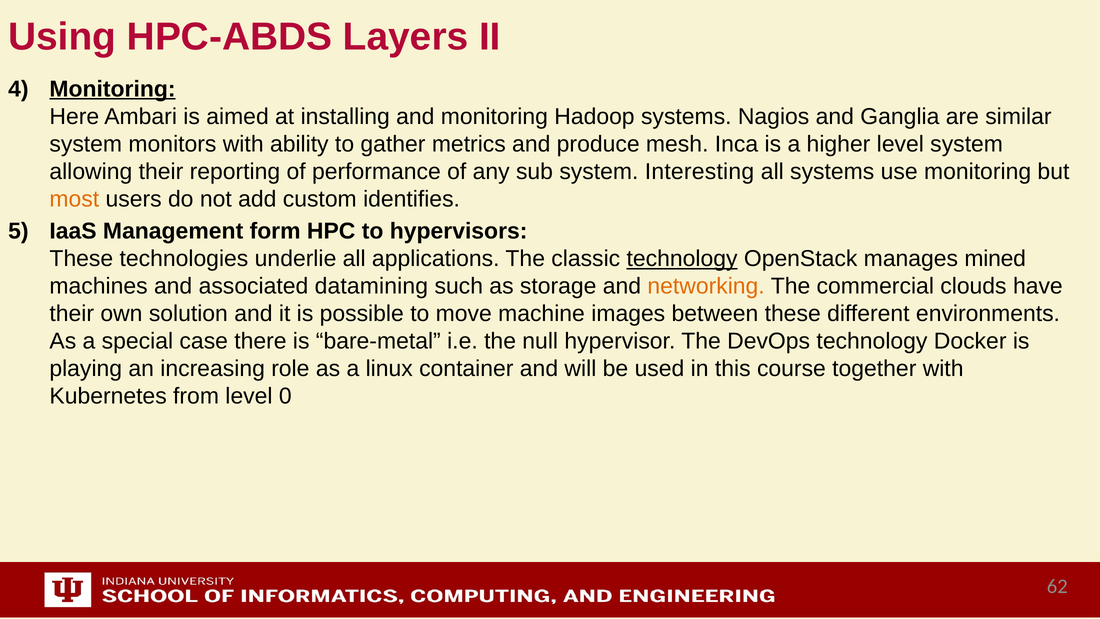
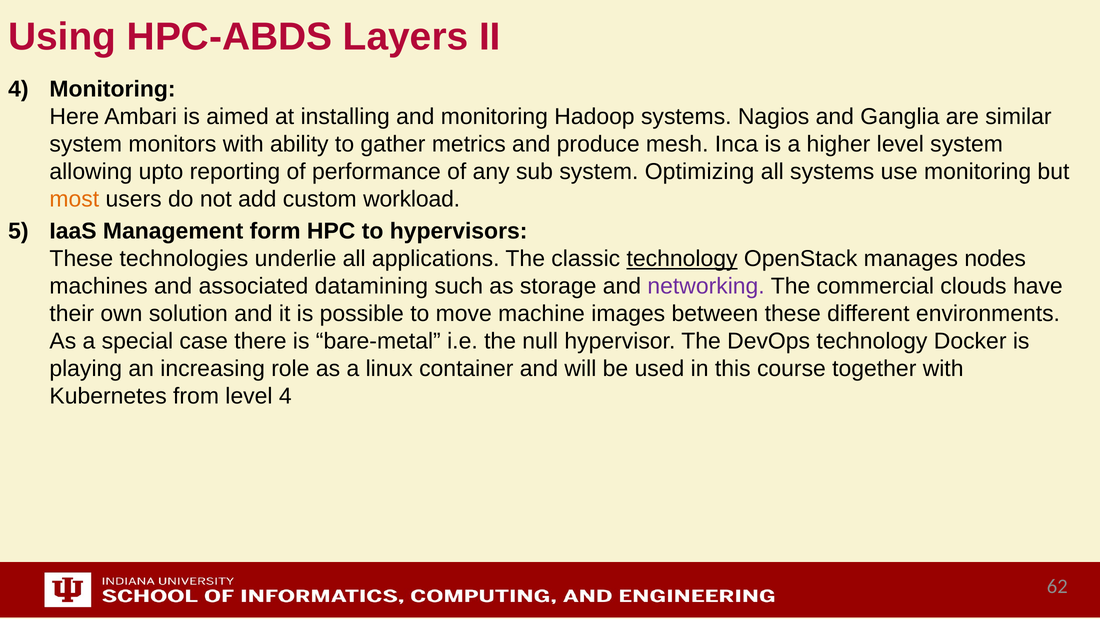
Monitoring underline: present -> none (113, 89)
allowing their: their -> upto (161, 172)
Interesting: Interesting -> Optimizing (700, 172)
identifies: identifies -> workload (412, 199)
mined: mined -> nodes (995, 259)
networking colour: orange -> purple (706, 286)
level 0: 0 -> 4 (285, 396)
